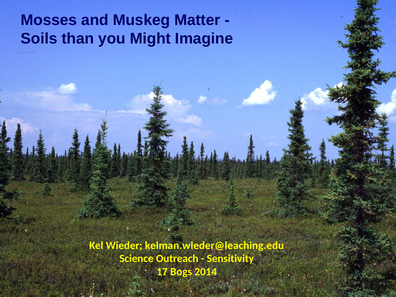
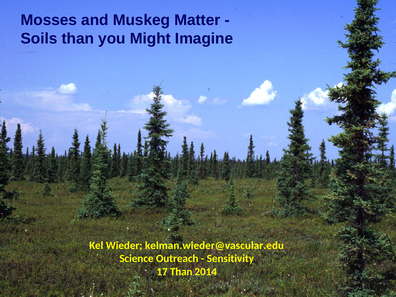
kelman.wieder@leaching.edu: kelman.wieder@leaching.edu -> kelman.wieder@vascular.edu (214, 245)
17 Bogs: Bogs -> Than (181, 272)
